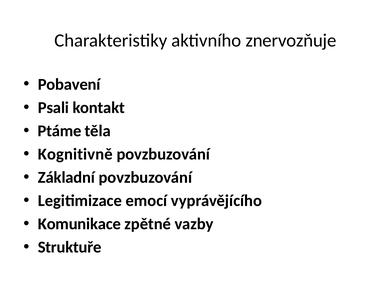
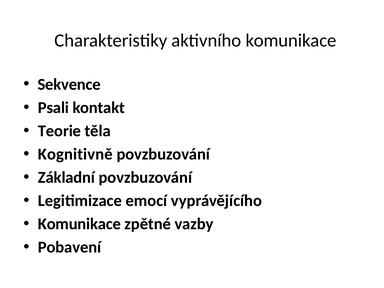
aktivního znervozňuje: znervozňuje -> komunikace (291, 40)
Pobavení: Pobavení -> Sekvence (69, 84)
Ptáme: Ptáme -> Teorie (59, 131)
Struktuře: Struktuře -> Pobavení (70, 247)
